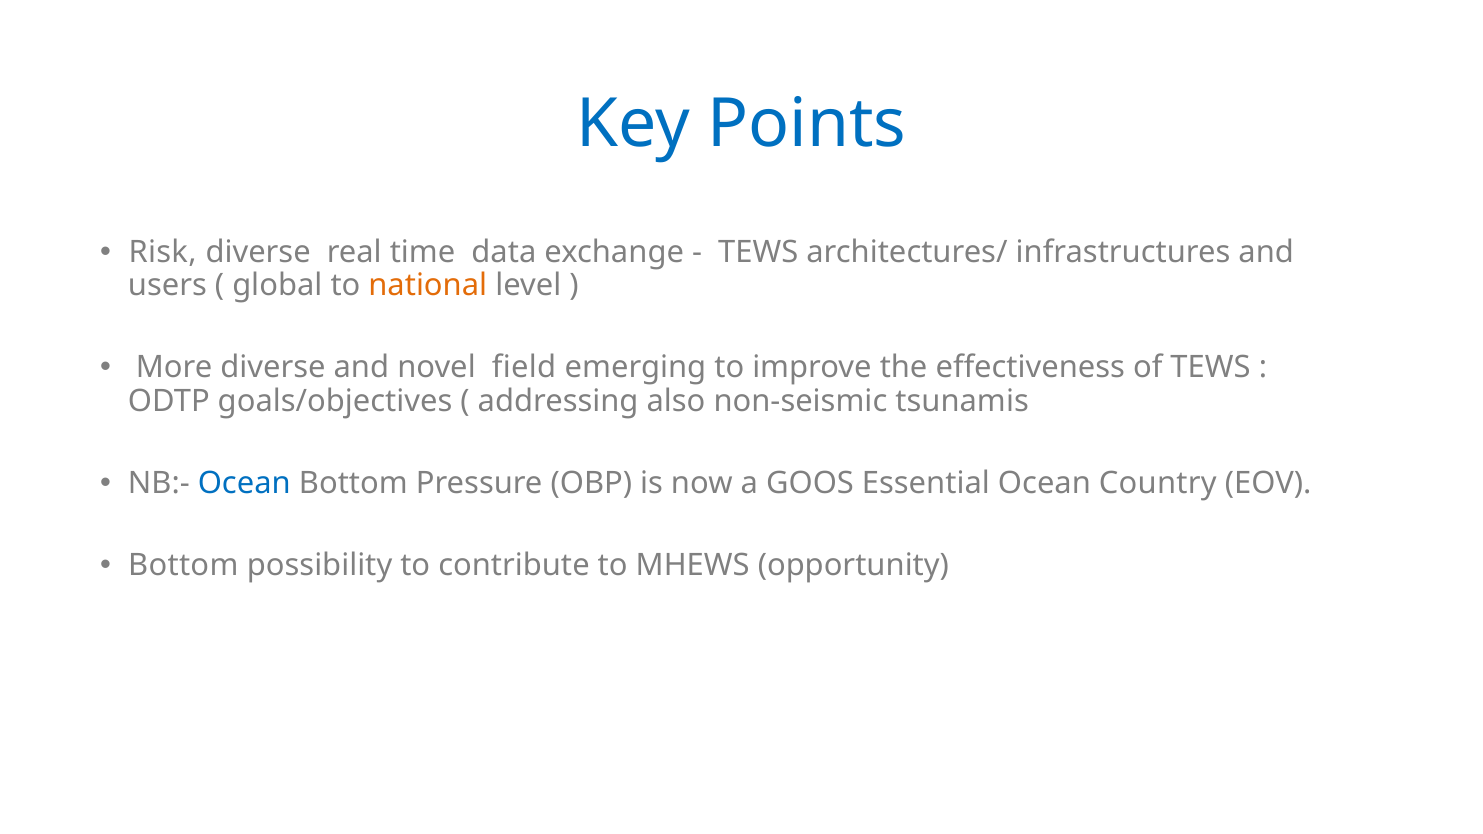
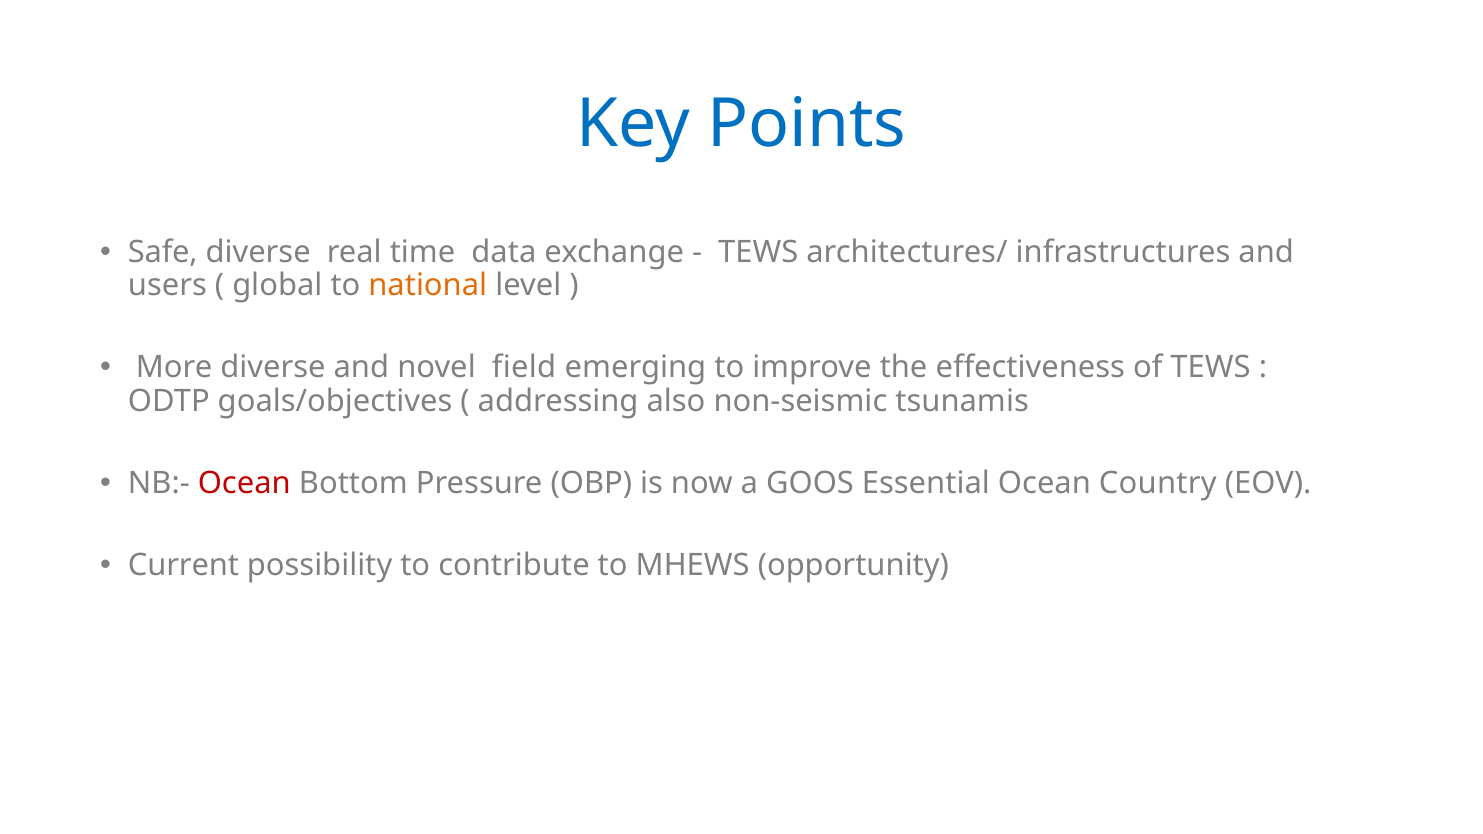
Risk: Risk -> Safe (163, 252)
Ocean colour: blue -> red (244, 483)
Bottom: Bottom -> Current (184, 565)
